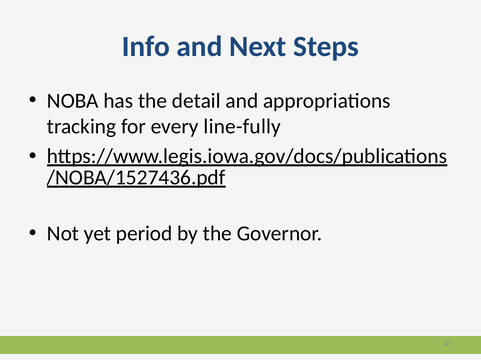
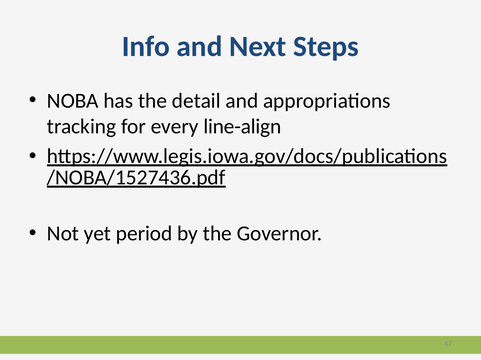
line-fully: line-fully -> line-align (242, 127)
